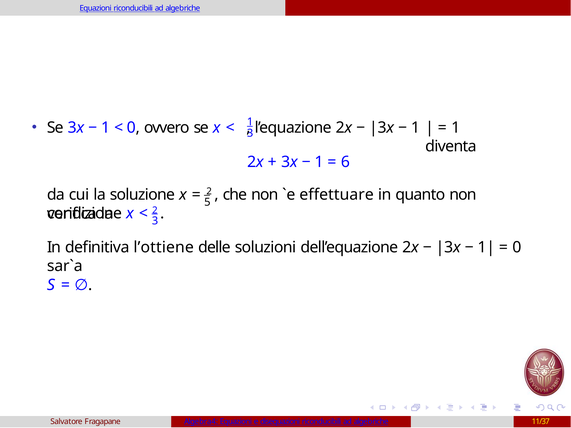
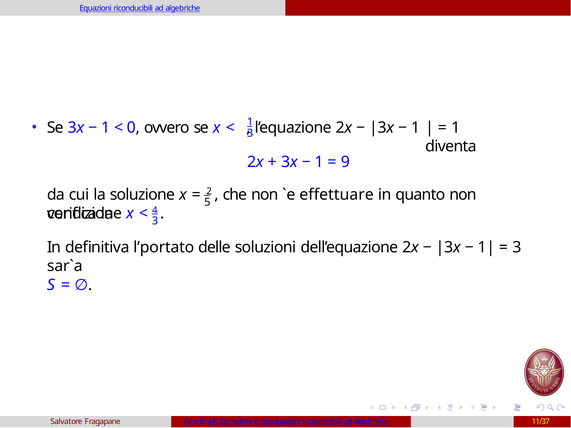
6: 6 -> 9 (345, 162)
2: 2 -> 4 (155, 210)
l’ottiene: l’ottiene -> l’portato (164, 248)
0: 0 -> 3 (517, 248)
